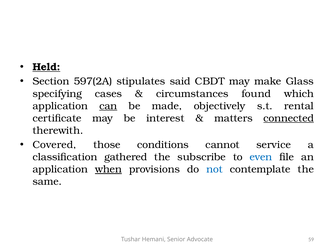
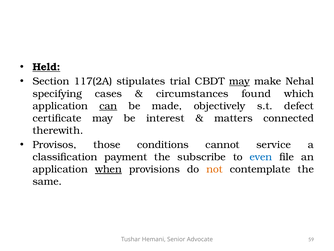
597(2A: 597(2A -> 117(2A (93, 81)
said: said -> trial (180, 81)
may underline: none -> present (240, 81)
Glass: Glass -> Nehal (300, 81)
rental: rental -> defect (299, 106)
connected underline: present -> none (289, 118)
Covered: Covered -> Provisos (55, 144)
gathered: gathered -> payment (126, 157)
not colour: blue -> orange (215, 169)
